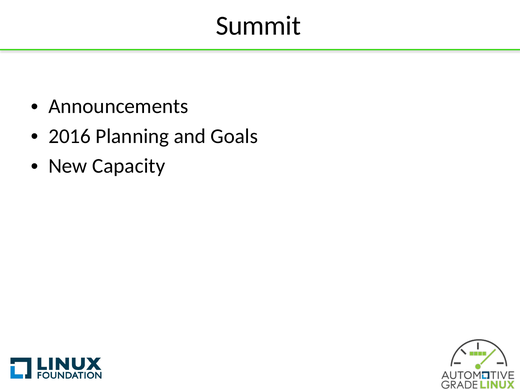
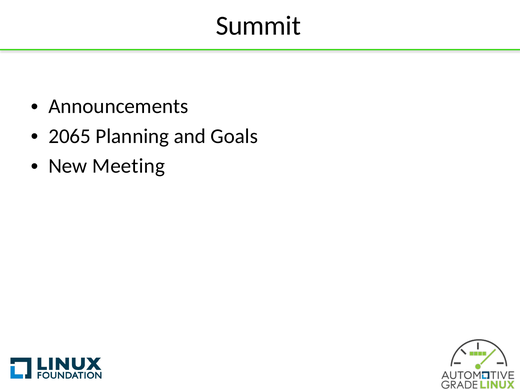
2016: 2016 -> 2065 (70, 136)
Capacity: Capacity -> Meeting (129, 166)
